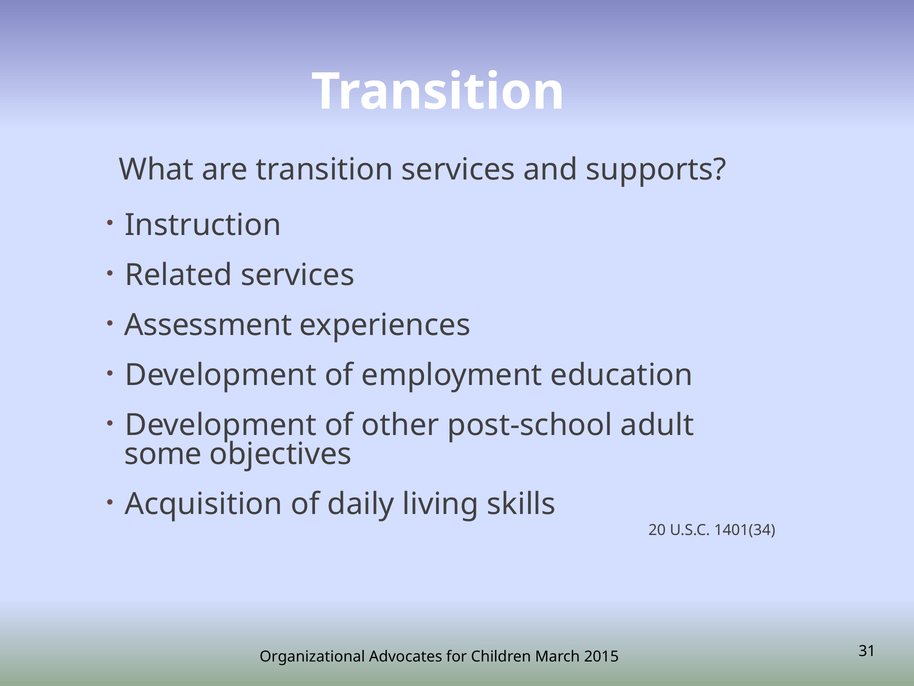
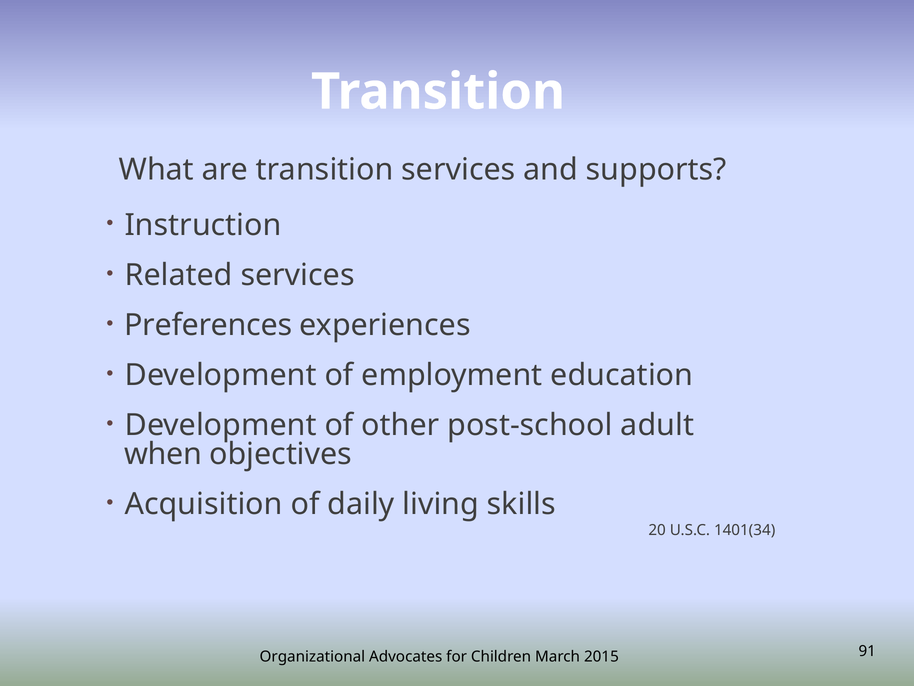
Assessment: Assessment -> Preferences (208, 325)
some: some -> when (163, 454)
31: 31 -> 91 (867, 651)
